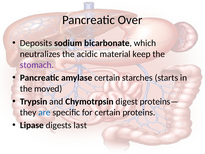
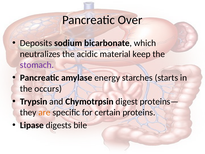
amylase certain: certain -> energy (107, 78)
moved: moved -> occurs (48, 89)
are colour: blue -> orange (44, 112)
last: last -> bile (80, 125)
